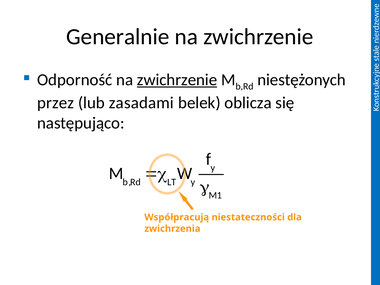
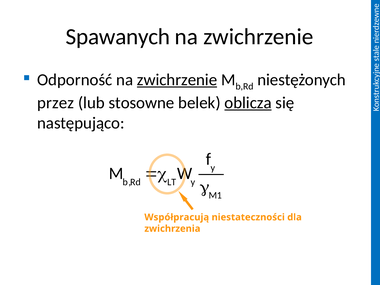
Generalnie: Generalnie -> Spawanych (118, 37)
zasadami: zasadami -> stosowne (141, 103)
oblicza underline: none -> present (248, 103)
